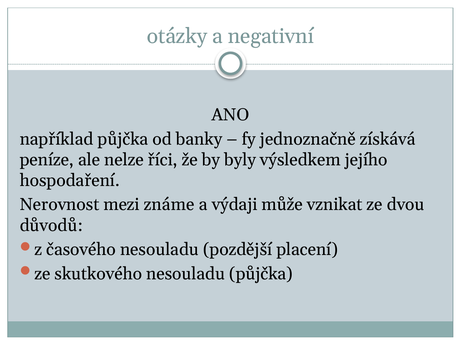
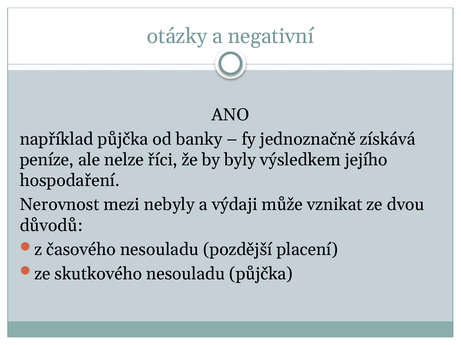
známe: známe -> nebyly (169, 205)
